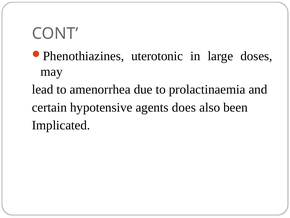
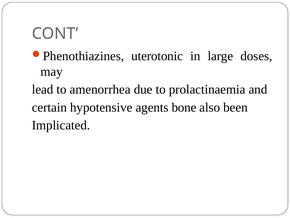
does: does -> bone (184, 107)
